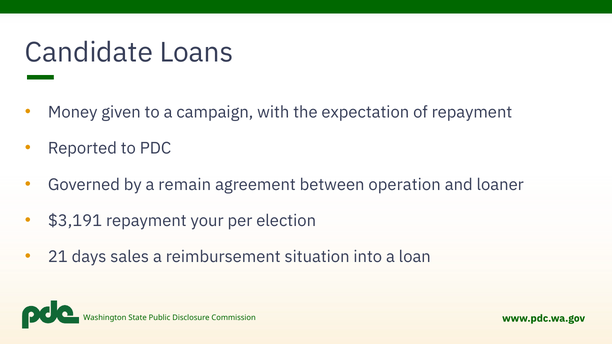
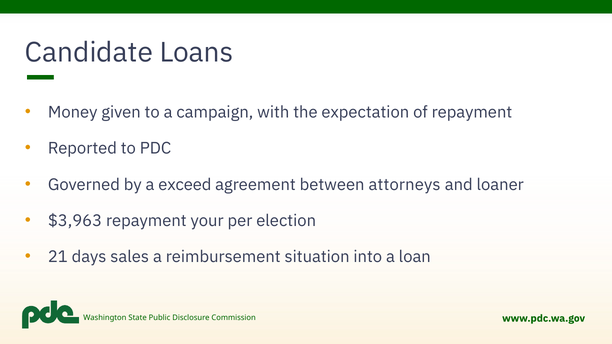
remain: remain -> exceed (185, 185)
operation: operation -> attorneys (405, 185)
$3,191: $3,191 -> $3,963 (75, 221)
